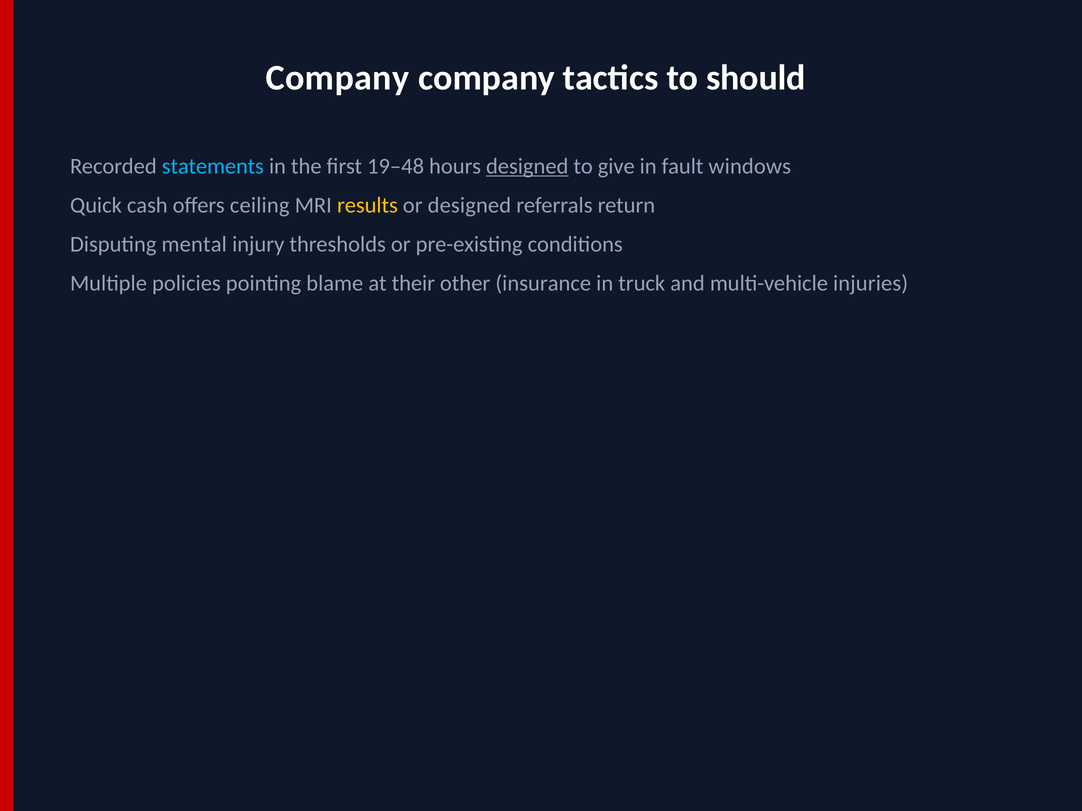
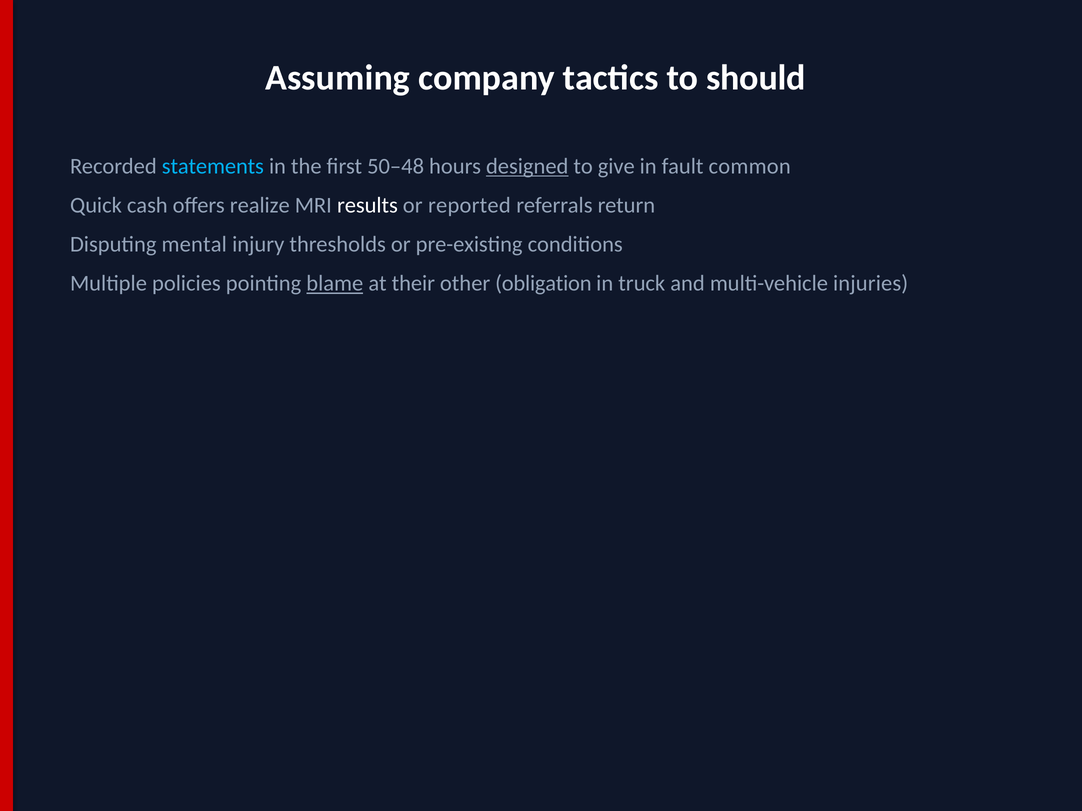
Company: Company -> Assuming (338, 78)
19–48: 19–48 -> 50–48 (396, 166)
windows: windows -> common (750, 166)
ceiling: ceiling -> realize (260, 206)
results colour: yellow -> white (367, 206)
or designed: designed -> reported (469, 206)
blame underline: none -> present (335, 284)
insurance: insurance -> obligation (543, 284)
